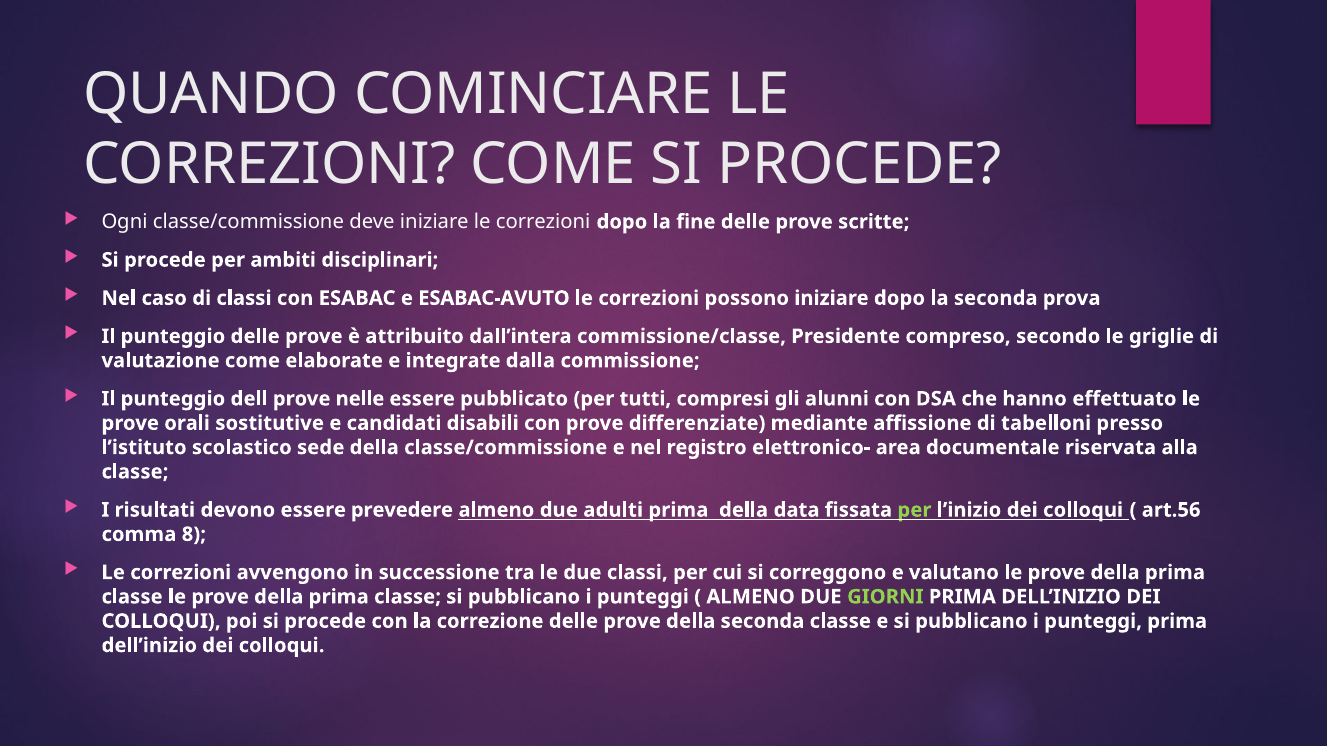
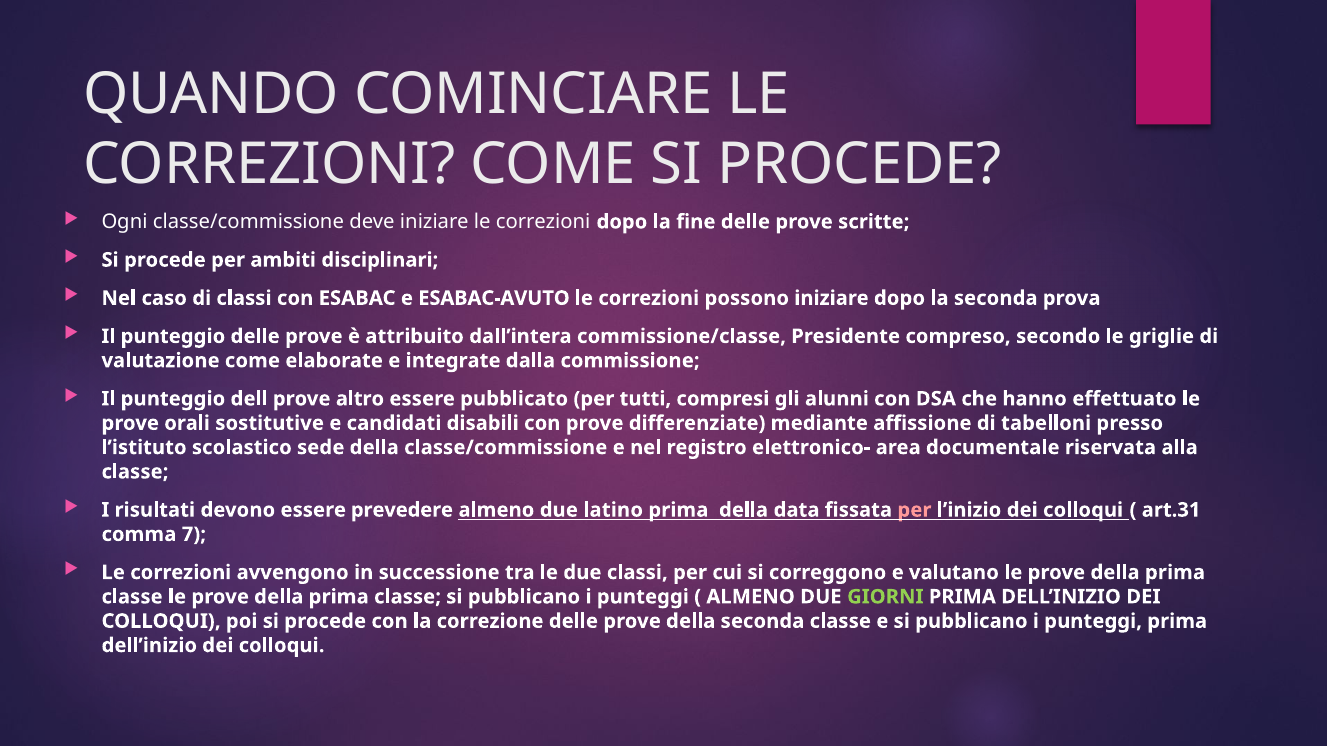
nelle: nelle -> altro (360, 399)
adulti: adulti -> latino (613, 510)
per colour: light green -> pink (914, 510)
art.56: art.56 -> art.31 (1171, 510)
8: 8 -> 7 (194, 535)
